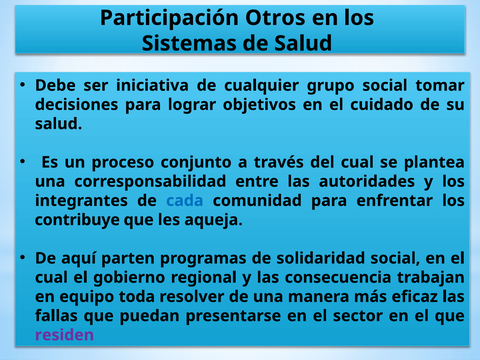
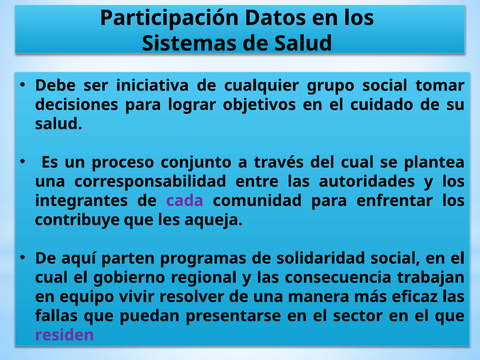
Otros: Otros -> Datos (275, 18)
cada colour: blue -> purple (185, 201)
toda: toda -> vivir (137, 297)
